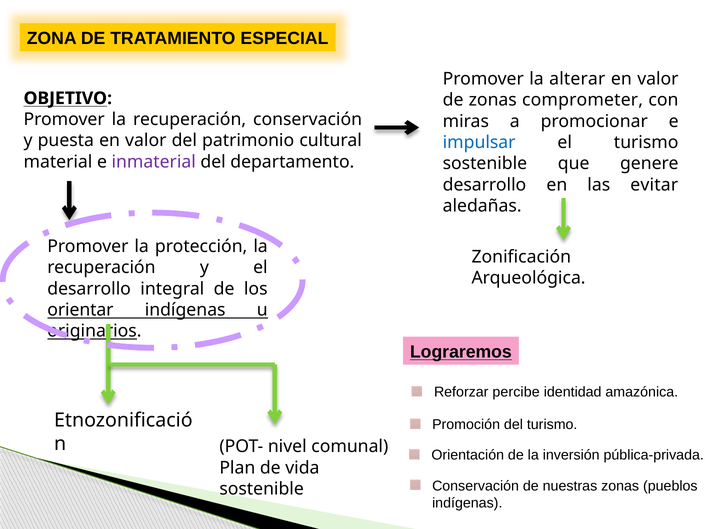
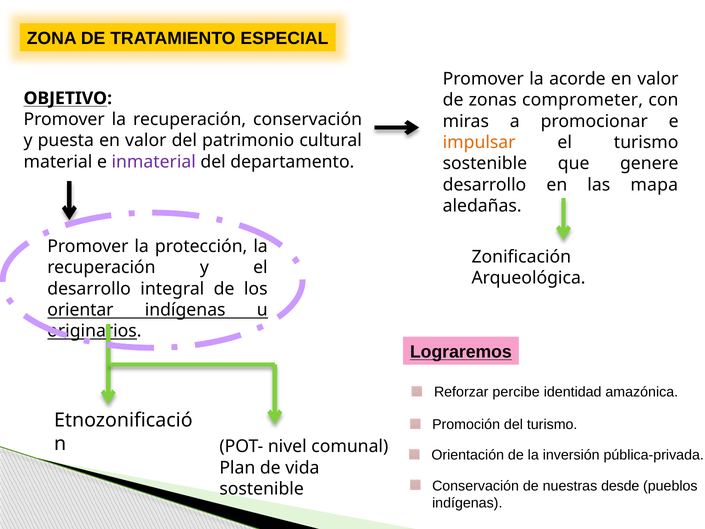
alterar: alterar -> acorde (577, 79)
impulsar colour: blue -> orange (479, 142)
evitar: evitar -> mapa (654, 185)
nuestras zonas: zonas -> desde (620, 486)
